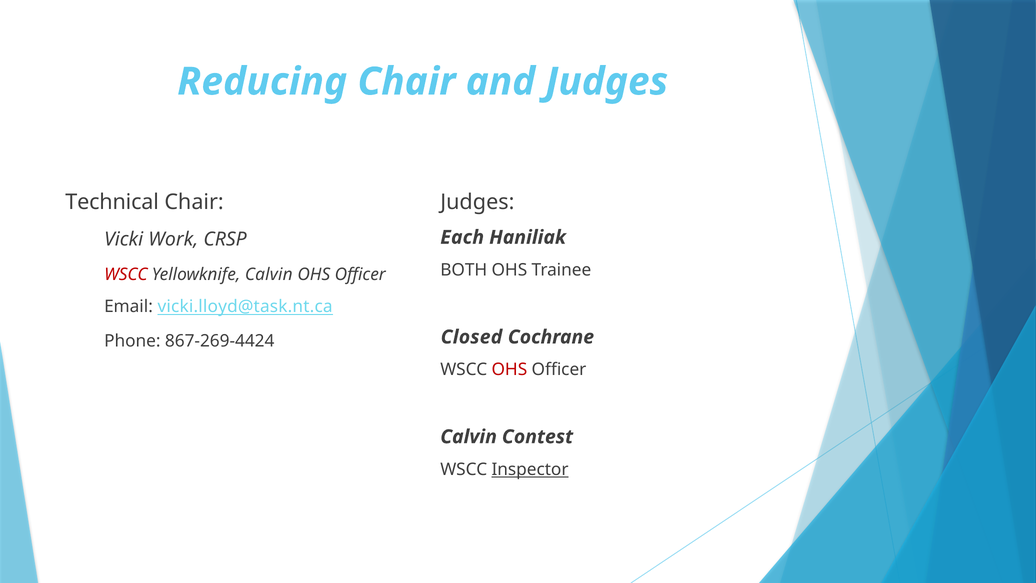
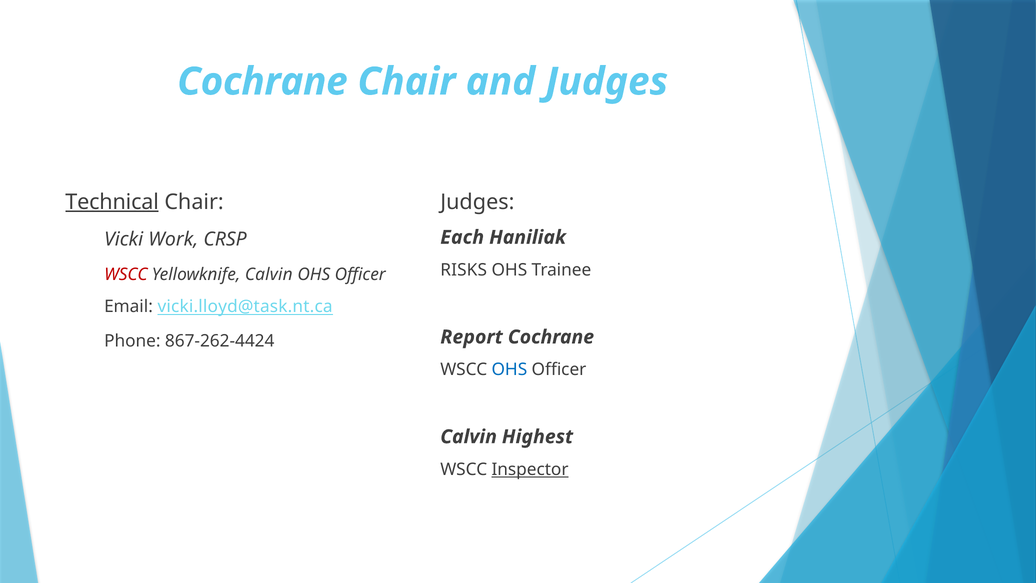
Reducing: Reducing -> Cochrane (262, 82)
Technical underline: none -> present (112, 202)
BOTH: BOTH -> RISKS (464, 270)
Closed: Closed -> Report (472, 337)
867-269-4424: 867-269-4424 -> 867-262-4424 (220, 341)
OHS colour: red -> blue (509, 370)
Contest: Contest -> Highest (537, 437)
